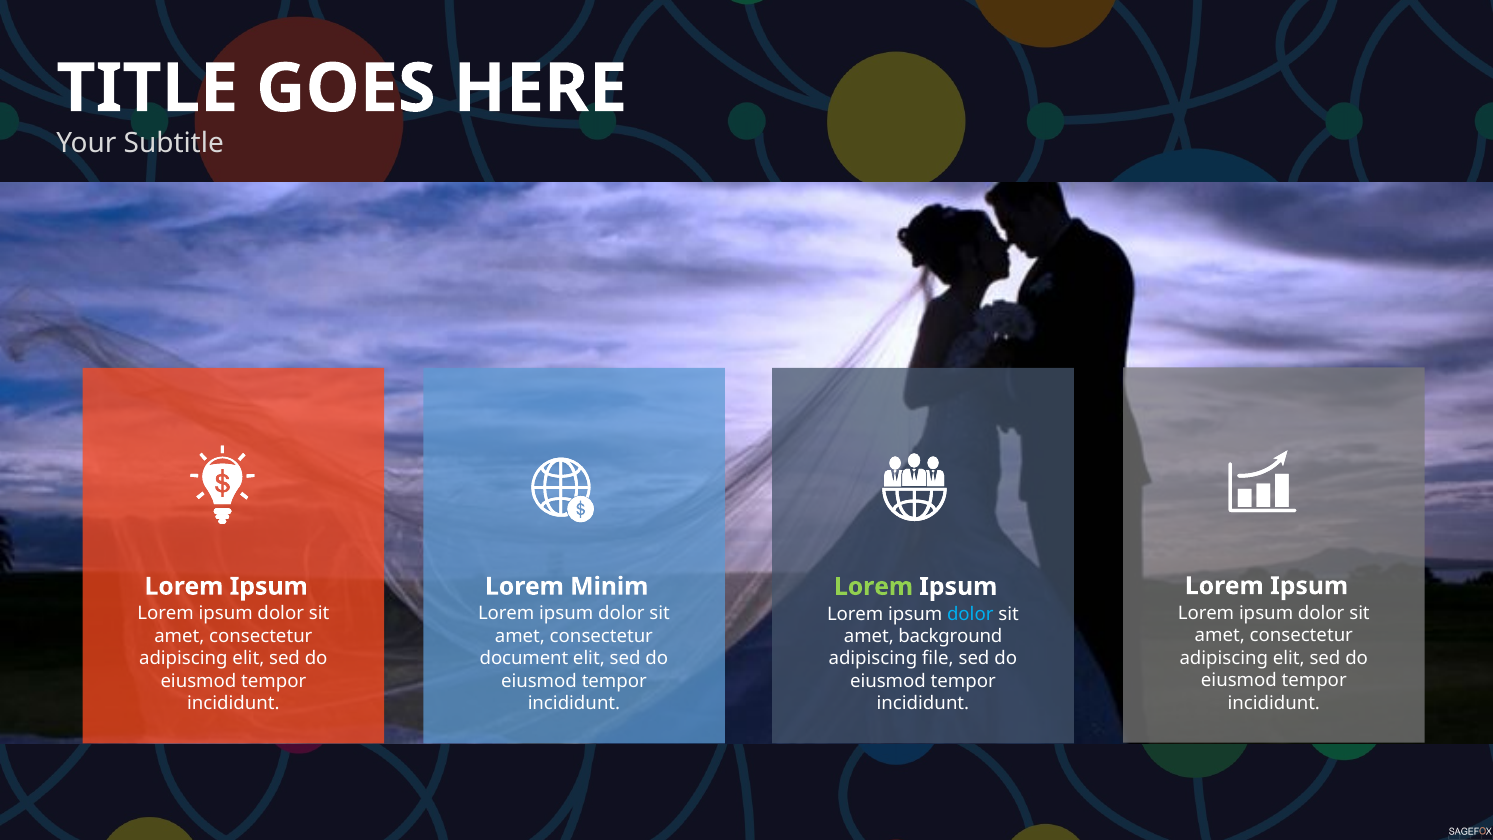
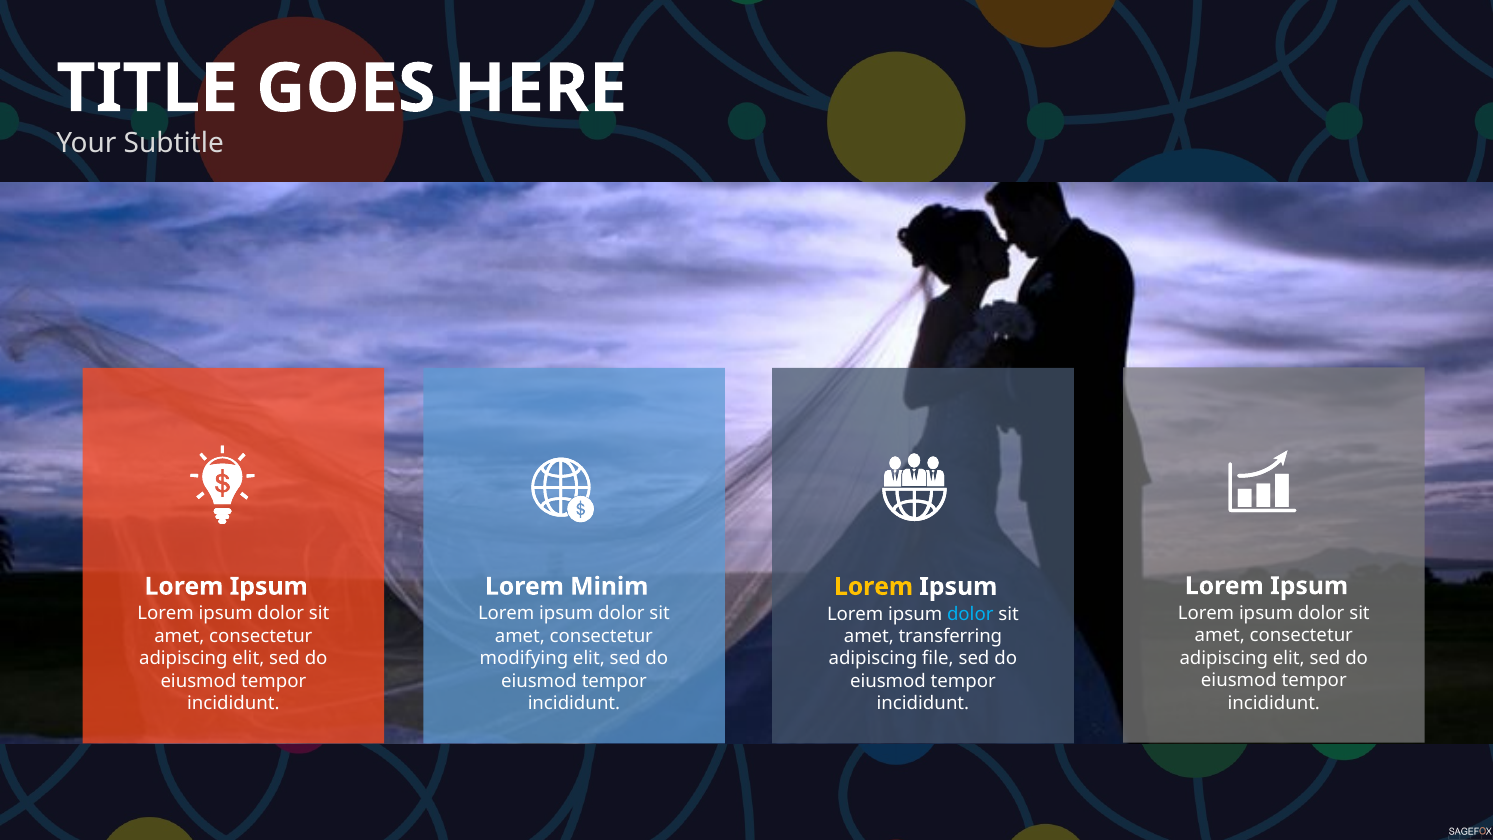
Lorem colour: light green -> yellow (874, 586)
background: background -> transferring (950, 636)
document: document -> modifying (524, 658)
